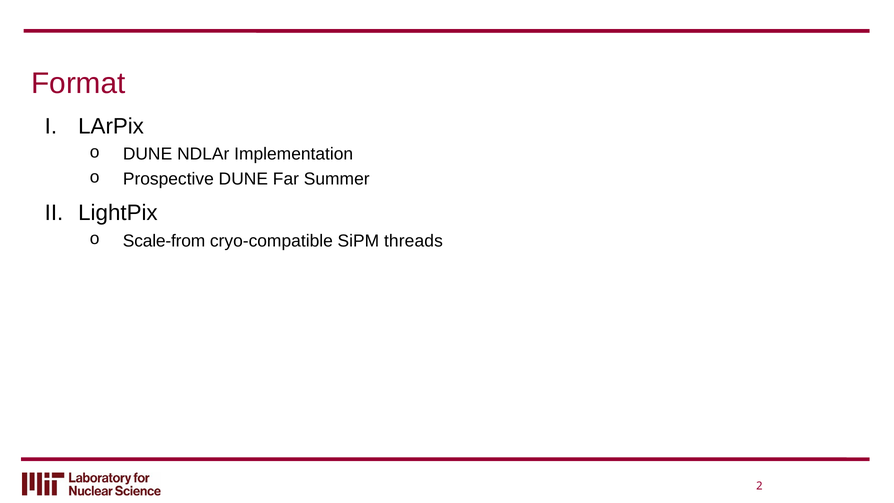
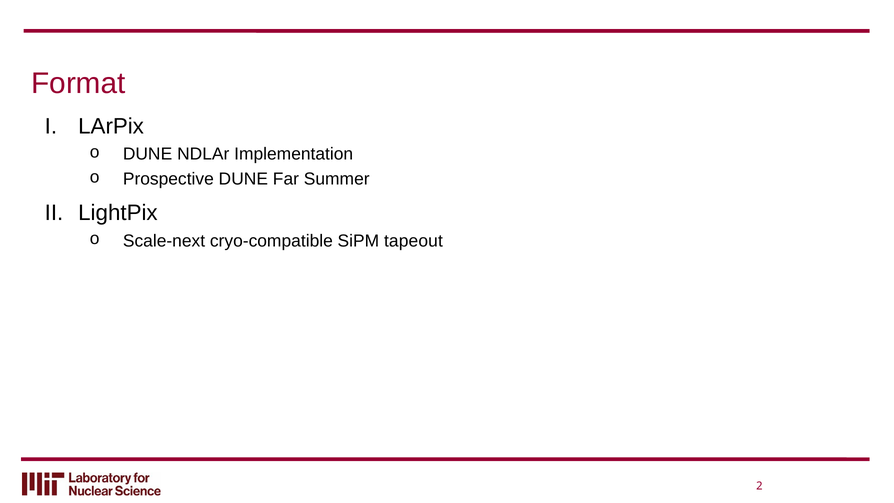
Scale-from: Scale-from -> Scale-next (164, 241)
threads: threads -> tapeout (413, 241)
